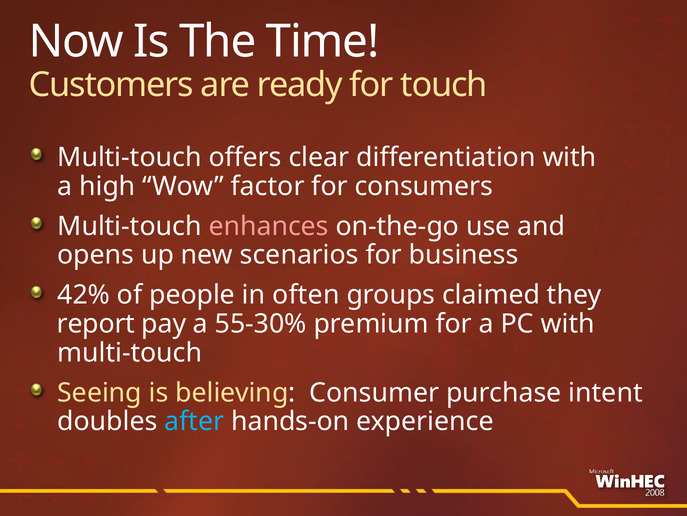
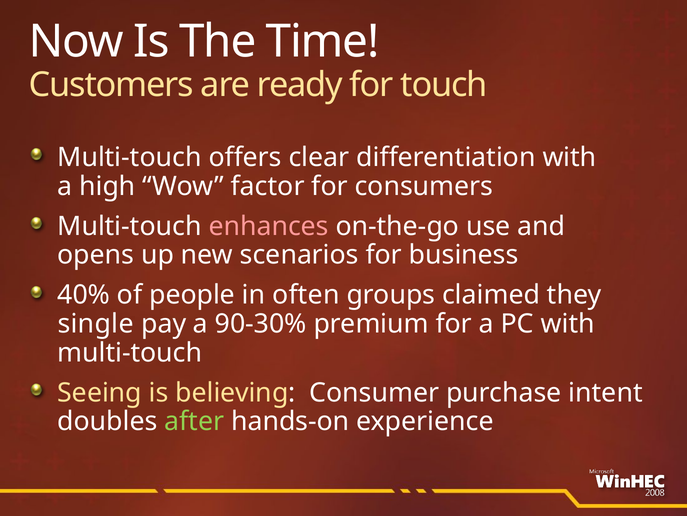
42%: 42% -> 40% (84, 295)
report: report -> single (96, 323)
55-30%: 55-30% -> 90-30% (261, 323)
after colour: light blue -> light green (194, 421)
